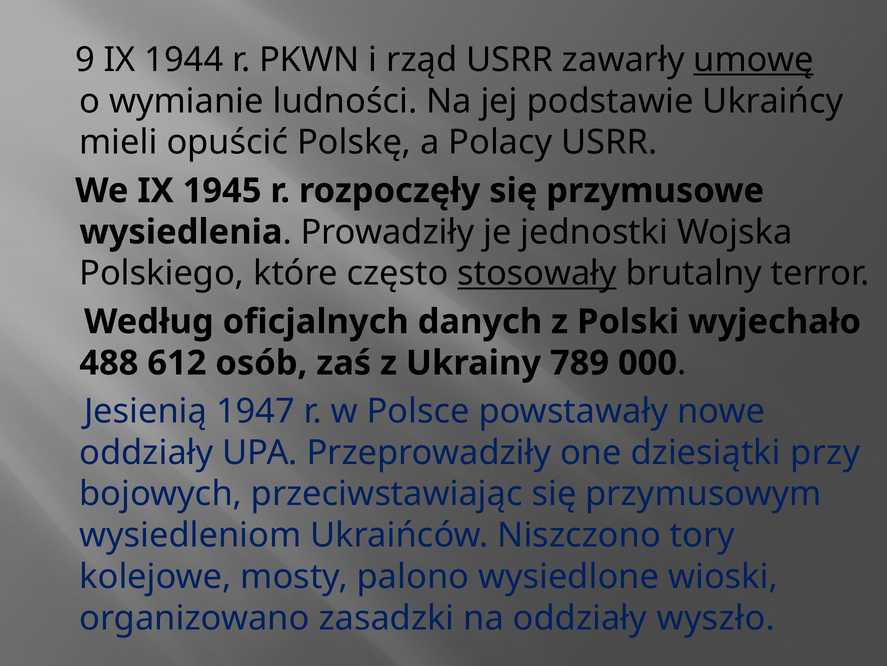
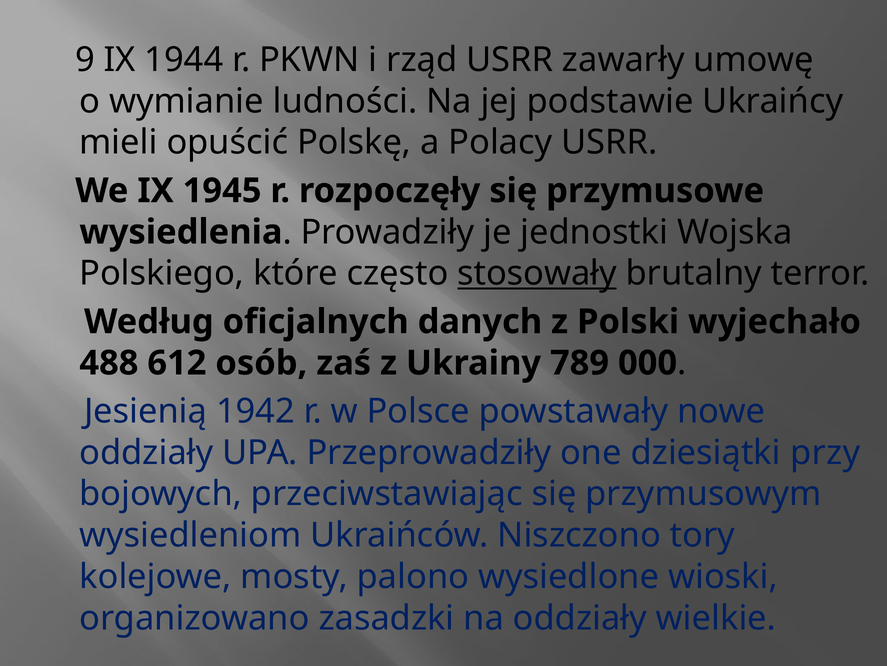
umowę underline: present -> none (754, 60)
1947: 1947 -> 1942 (255, 411)
wyszło: wyszło -> wielkie (716, 617)
